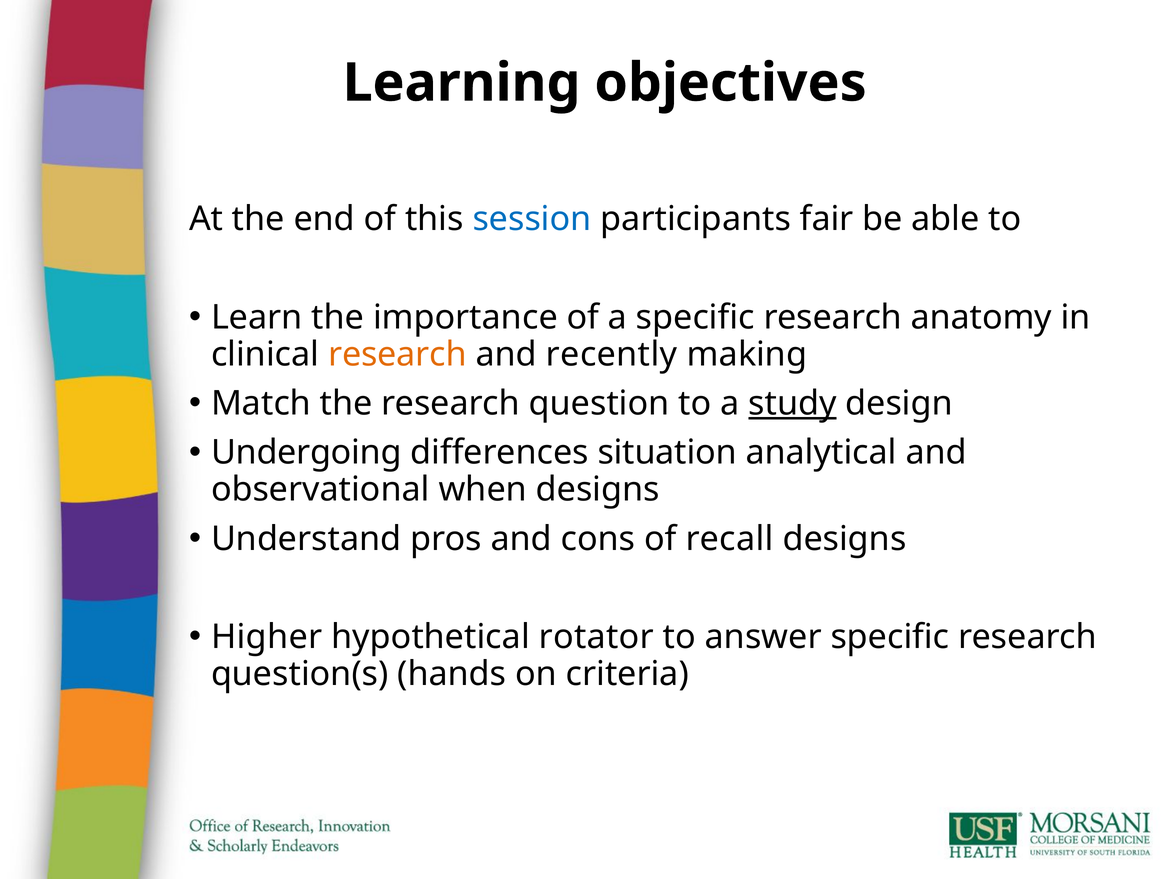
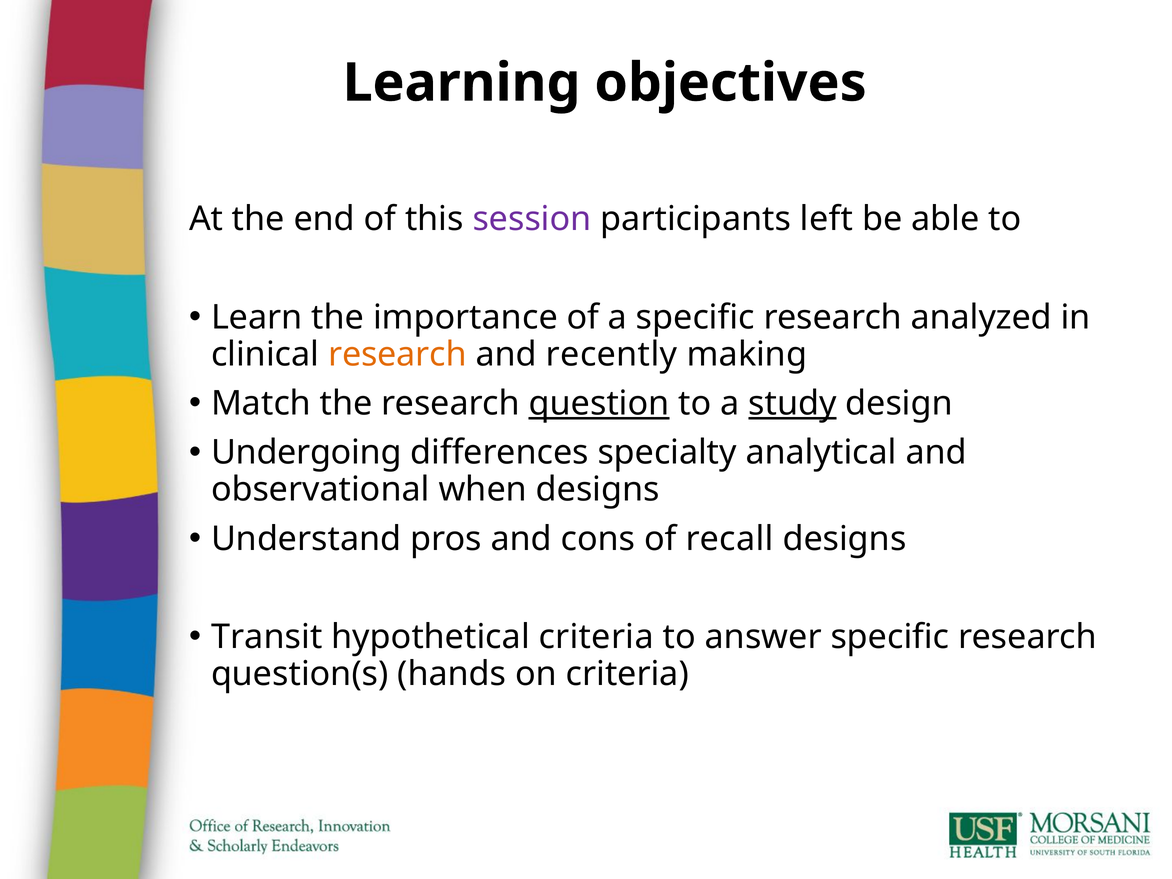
session colour: blue -> purple (532, 219)
fair: fair -> left (826, 219)
anatomy: anatomy -> analyzed (981, 317)
question underline: none -> present (599, 404)
situation: situation -> specialty (667, 453)
Higher: Higher -> Transit (267, 637)
hypothetical rotator: rotator -> criteria (596, 637)
